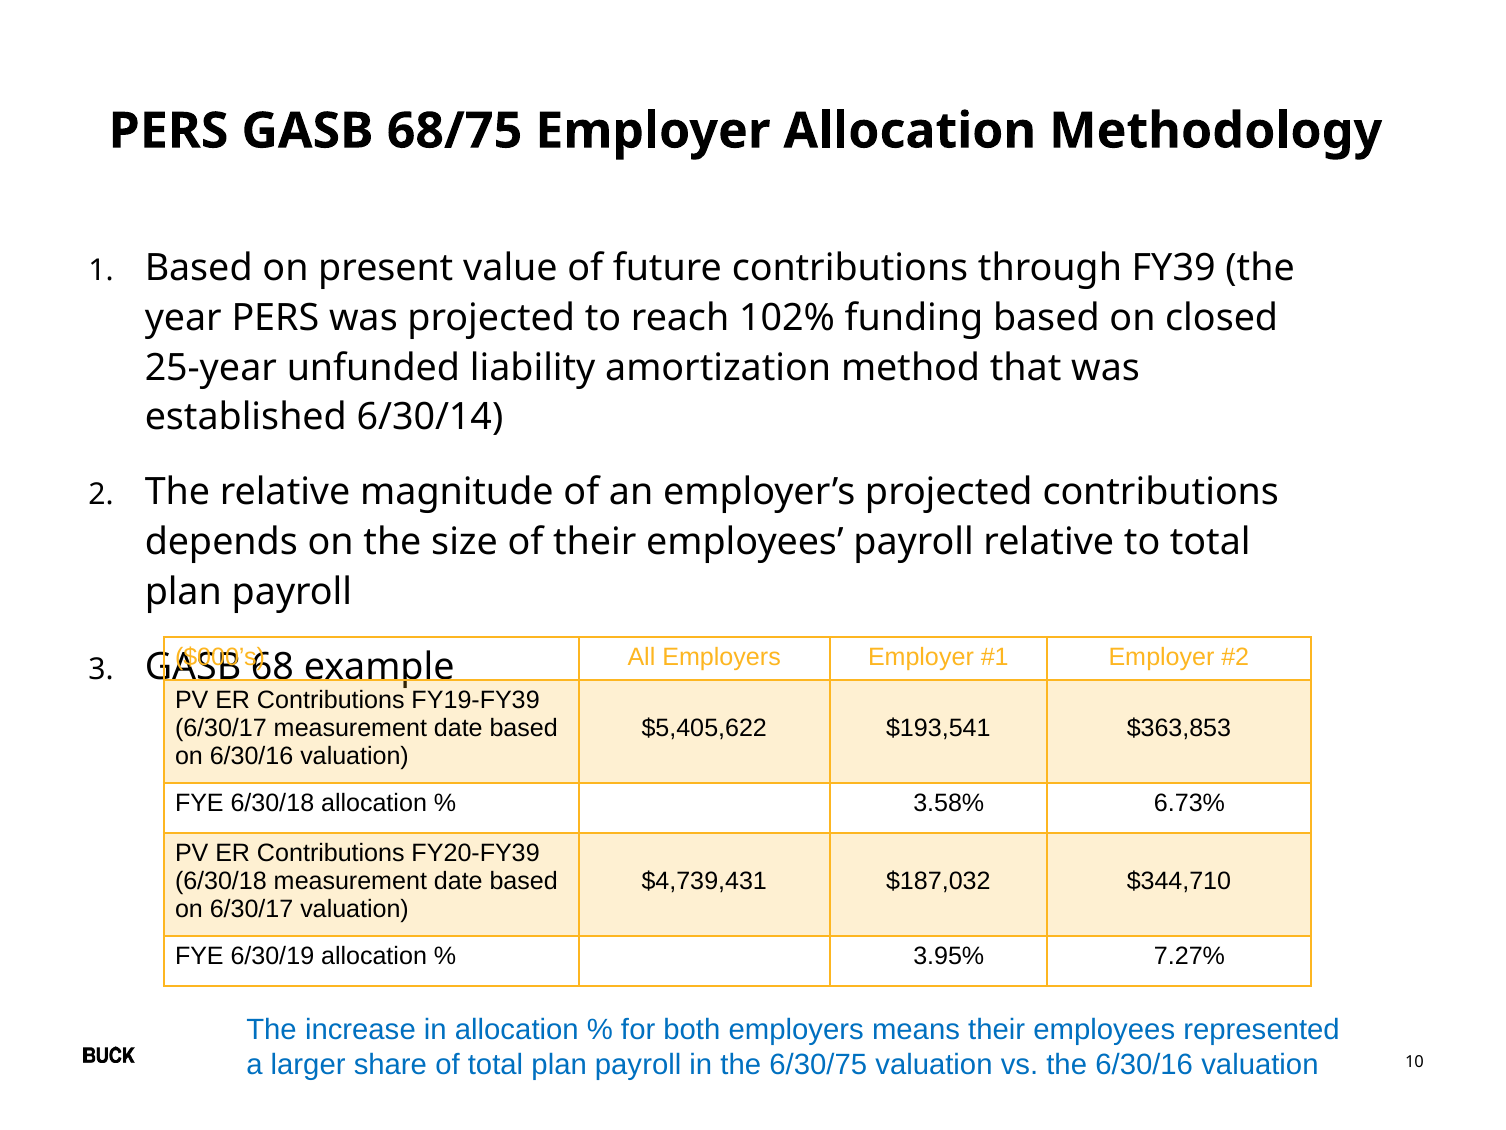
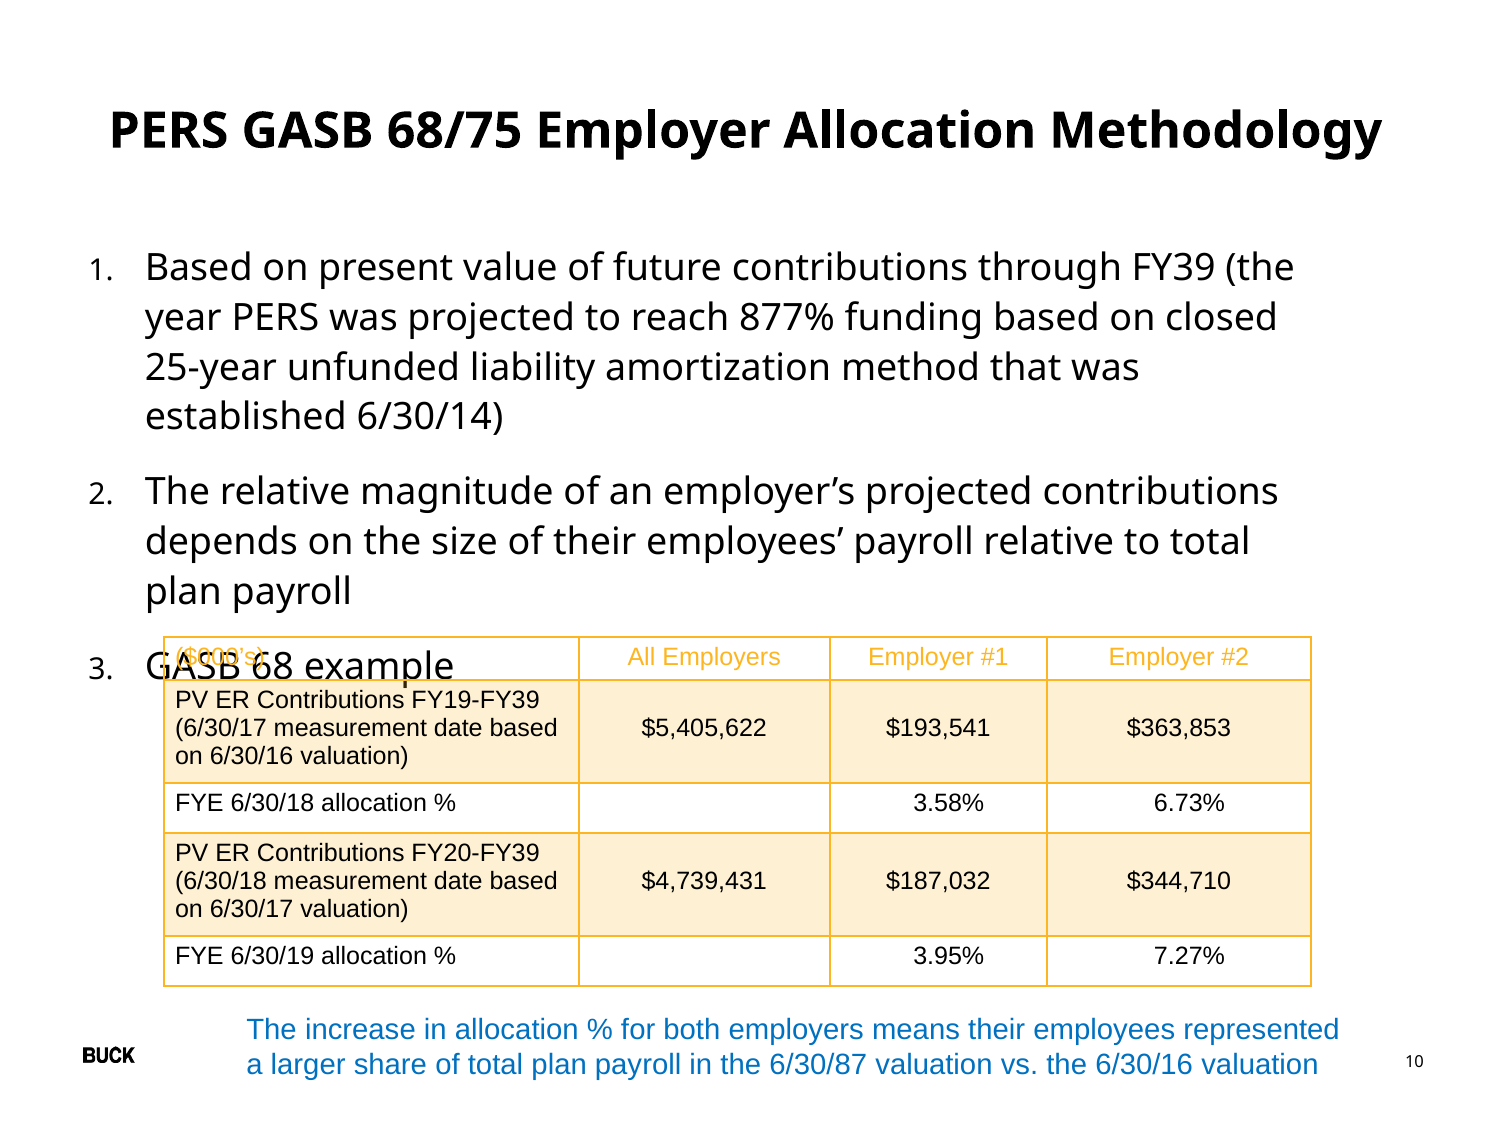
102%: 102% -> 877% (787, 318)
6/30/75: 6/30/75 -> 6/30/87 (818, 1065)
